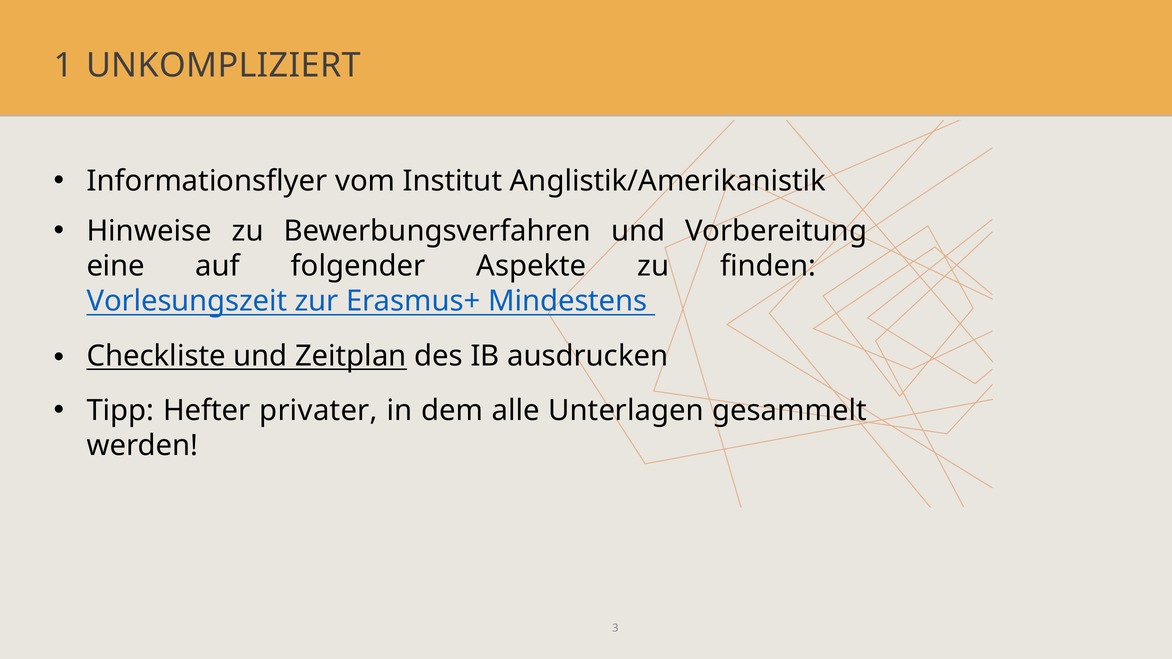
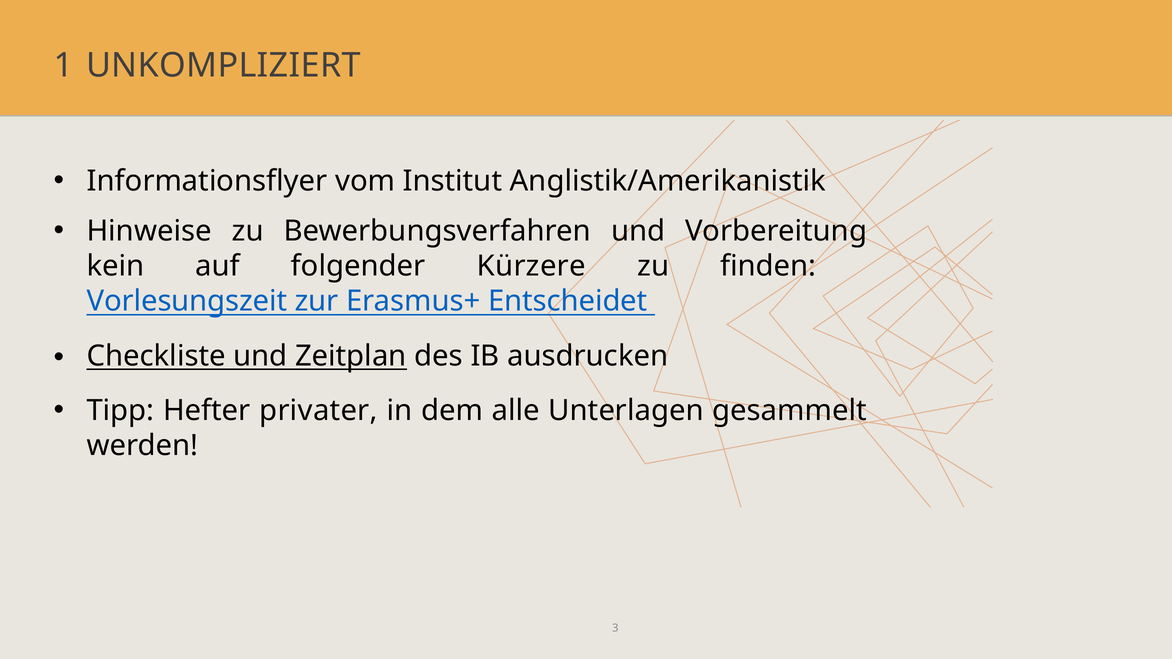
eine: eine -> kein (116, 266)
Aspekte: Aspekte -> Kürzere (531, 266)
Mindestens: Mindestens -> Entscheidet (568, 301)
